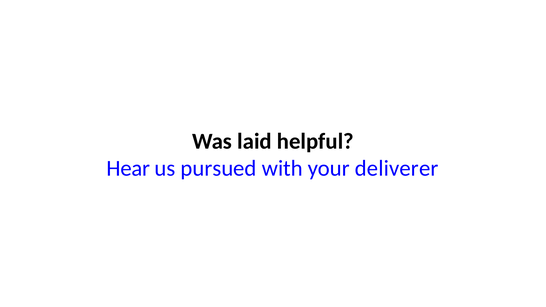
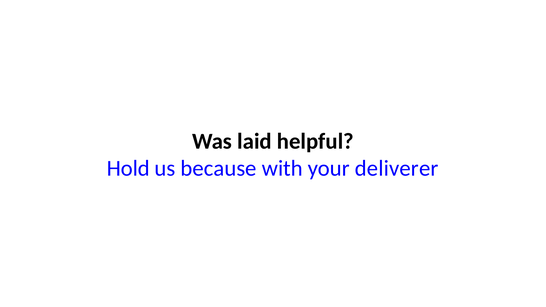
Hear: Hear -> Hold (128, 169)
pursued: pursued -> because (219, 169)
